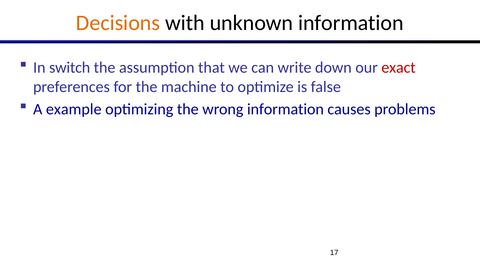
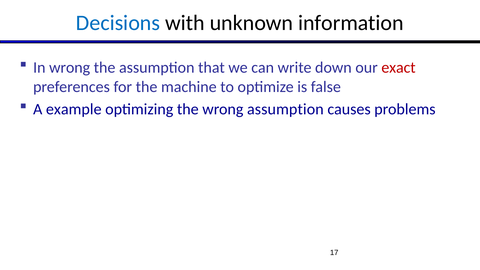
Decisions colour: orange -> blue (118, 23)
In switch: switch -> wrong (70, 68)
wrong information: information -> assumption (285, 109)
